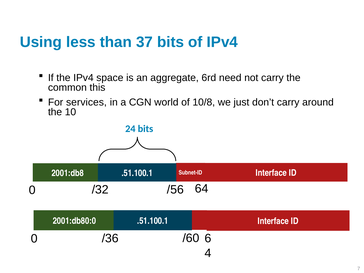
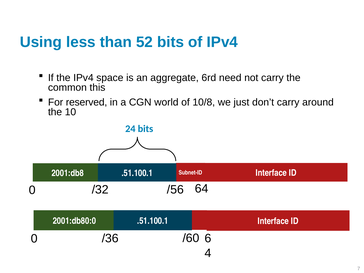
37: 37 -> 52 (144, 42)
services: services -> reserved (87, 102)
